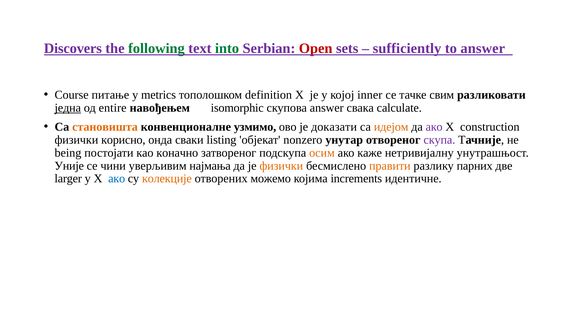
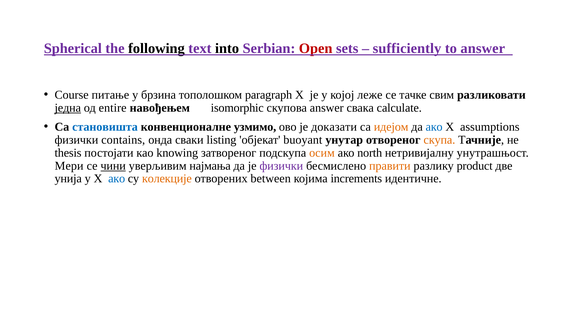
Discovers: Discovers -> Spherical (73, 48)
following colour: green -> black (156, 48)
into colour: green -> black (227, 48)
metrics: metrics -> брзина (159, 95)
definition: definition -> paragraph (269, 95)
inner: inner -> леже (370, 95)
становишта colour: orange -> blue (105, 127)
ако colour: purple -> blue (434, 127)
construction: construction -> assumptions (490, 127)
корисно: корисно -> contains (123, 140)
nonzero: nonzero -> buoyant (303, 140)
скупа colour: purple -> orange (439, 140)
being: being -> thesis (68, 152)
коначно: коначно -> knowing (177, 152)
каже: каже -> north (370, 152)
Уније: Уније -> Мери (69, 165)
чини underline: none -> present (113, 165)
физички colour: orange -> purple (281, 165)
парних: парних -> product (475, 165)
larger: larger -> унија (68, 178)
можемо: можемо -> between (271, 178)
